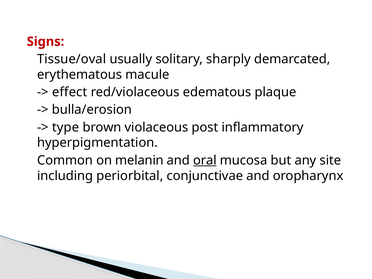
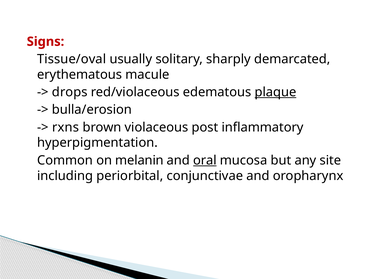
effect: effect -> drops (70, 92)
plaque underline: none -> present (275, 92)
type: type -> rxns (66, 127)
